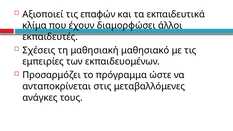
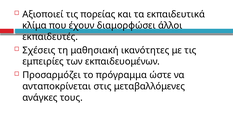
επαφών: επαφών -> πορείας (98, 14)
μαθησιακό: μαθησιακό -> ικανότητες (145, 50)
